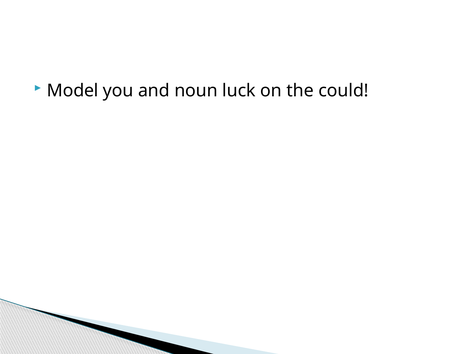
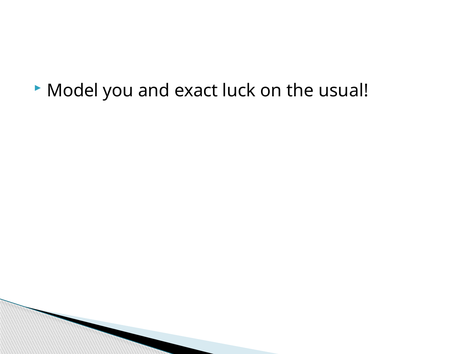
noun: noun -> exact (196, 91)
could: could -> usual (343, 91)
